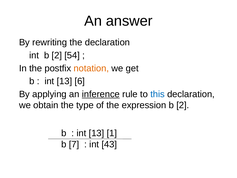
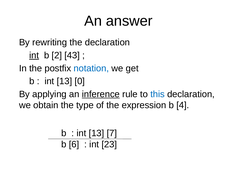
int underline: none -> present (34, 55)
54: 54 -> 43 (72, 55)
notation colour: orange -> blue (91, 68)
6: 6 -> 0 (80, 81)
expression b 2: 2 -> 4 (183, 105)
1: 1 -> 7 (112, 133)
7: 7 -> 6 (74, 144)
43: 43 -> 23 (109, 144)
